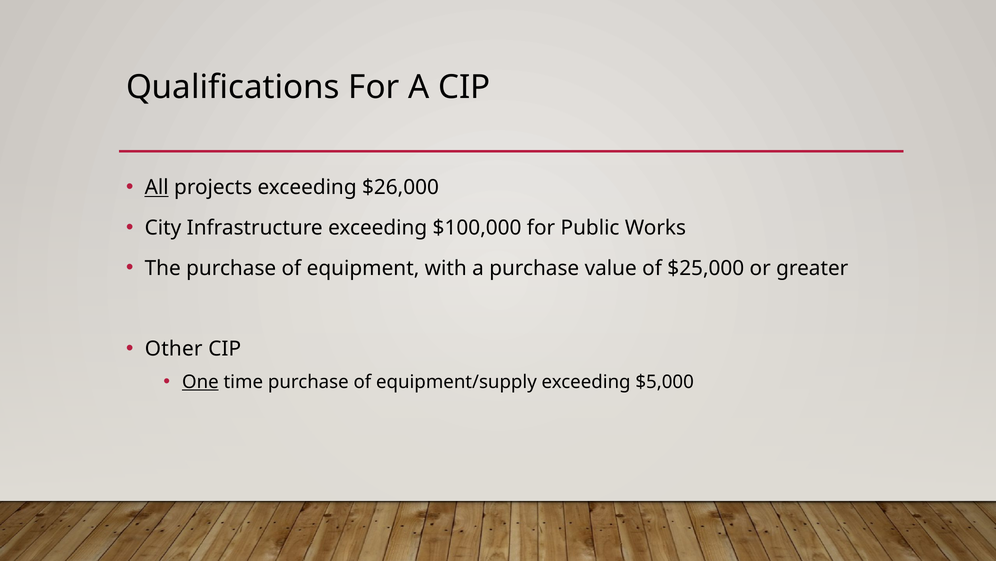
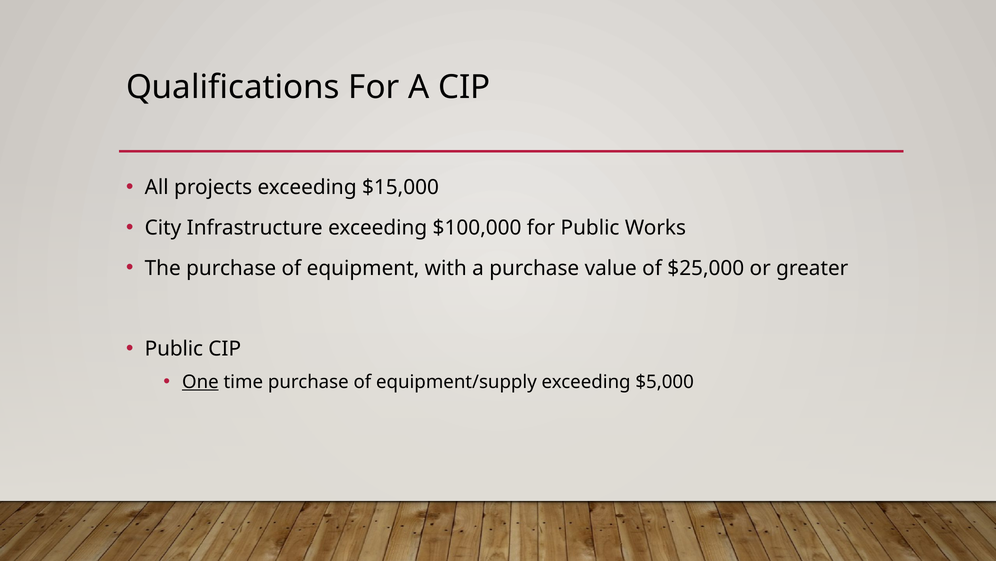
All underline: present -> none (157, 187)
$26,000: $26,000 -> $15,000 (401, 187)
Other: Other -> Public (174, 348)
